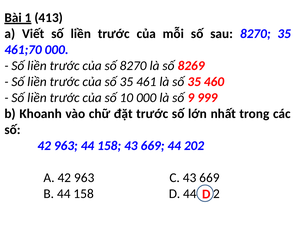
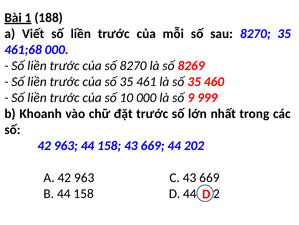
413: 413 -> 188 (49, 18)
461;70: 461;70 -> 461;68 (23, 50)
